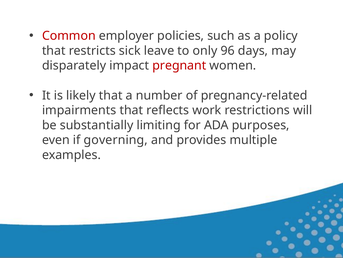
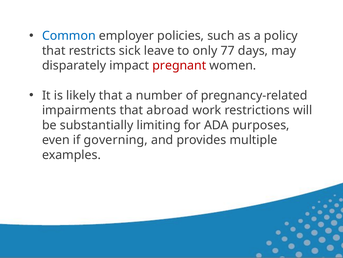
Common colour: red -> blue (69, 36)
96: 96 -> 77 (228, 51)
reflects: reflects -> abroad (168, 110)
